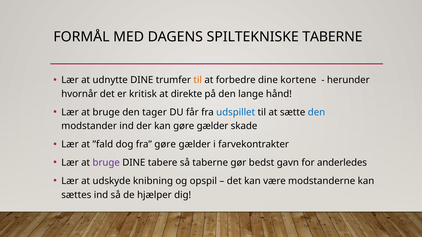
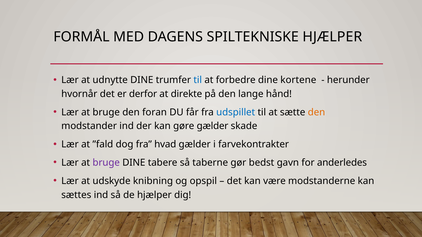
SPILTEKNISKE TABERNE: TABERNE -> HJÆLPER (332, 37)
til colour: orange -> blue (198, 80)
kritisk: kritisk -> derfor (143, 94)
tager: tager -> foran (155, 112)
den colour: blue -> orange (317, 112)
fra gøre: gøre -> hvad (165, 145)
